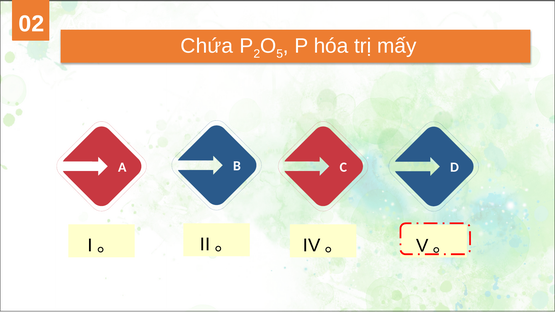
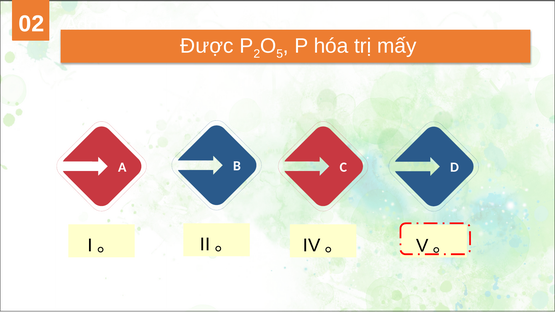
Chứa: Chứa -> Được (207, 46)
